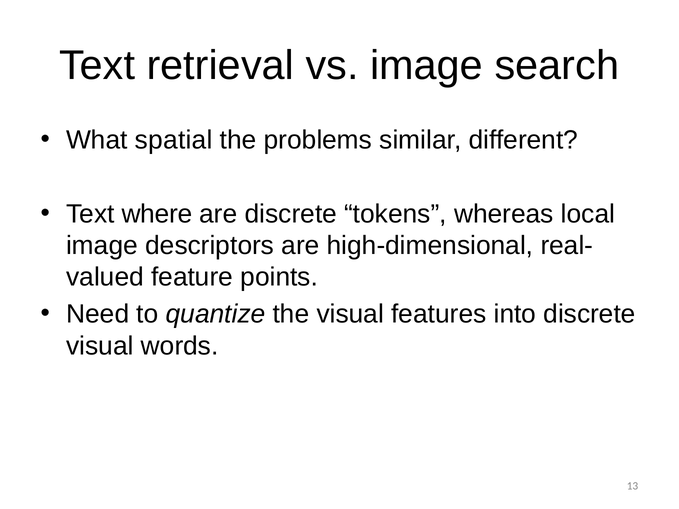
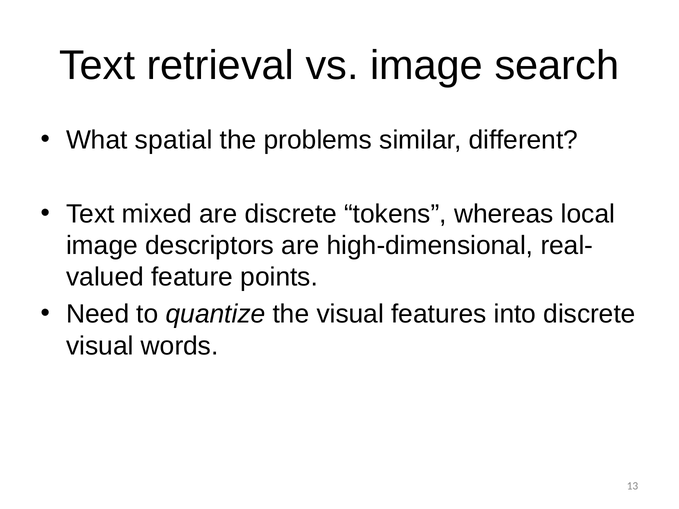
where: where -> mixed (157, 214)
